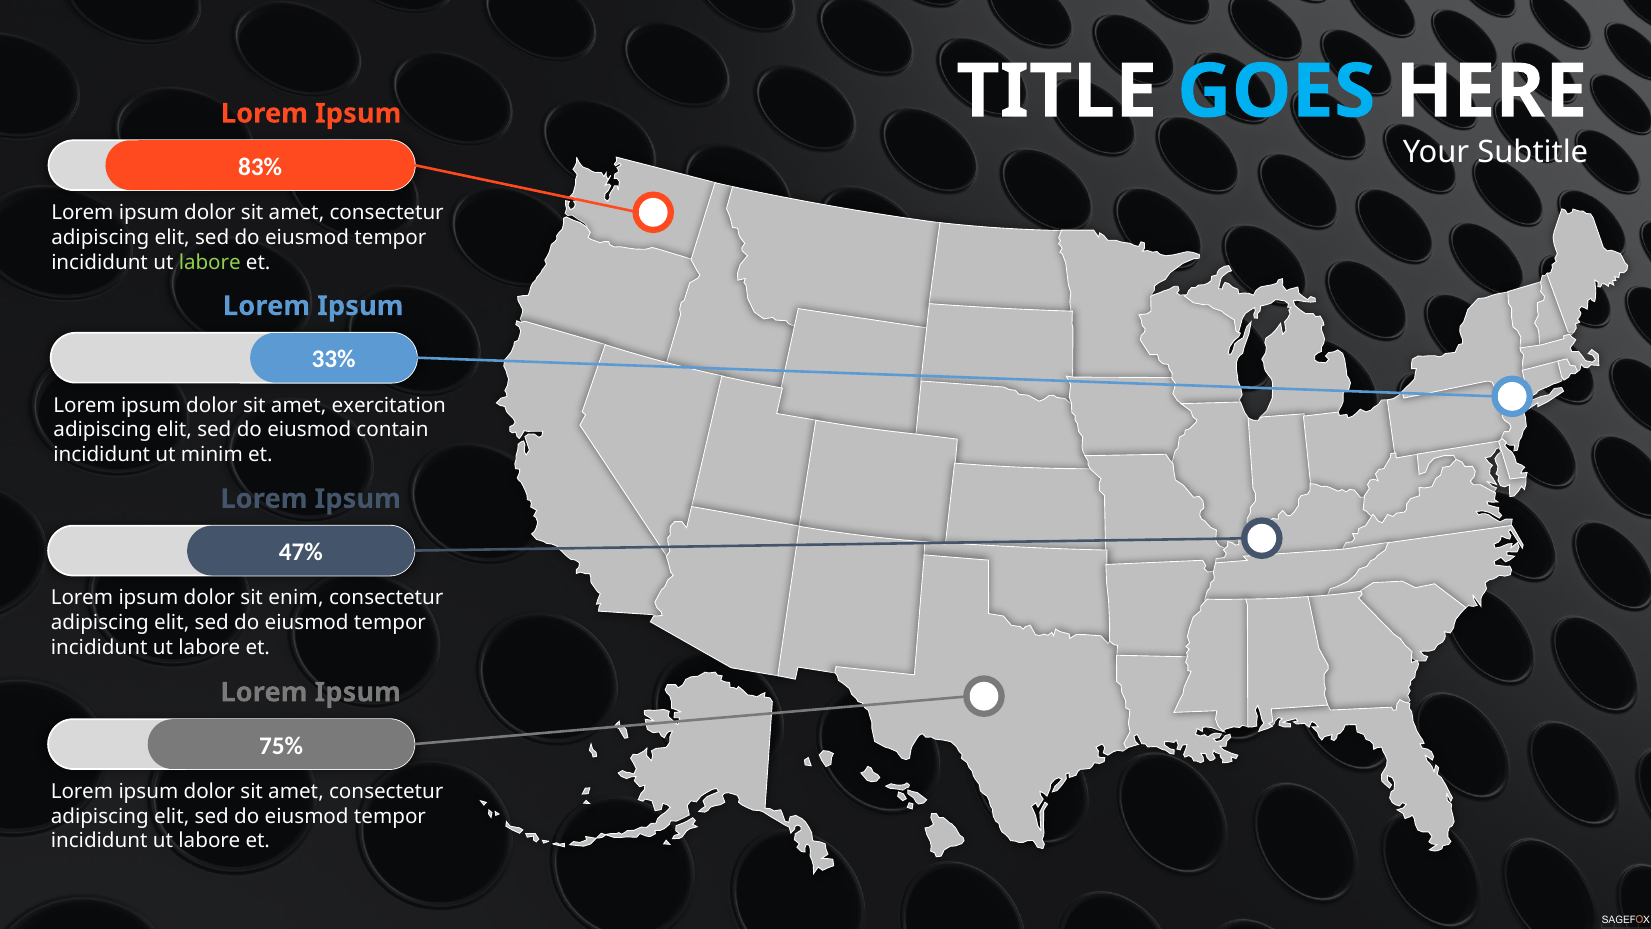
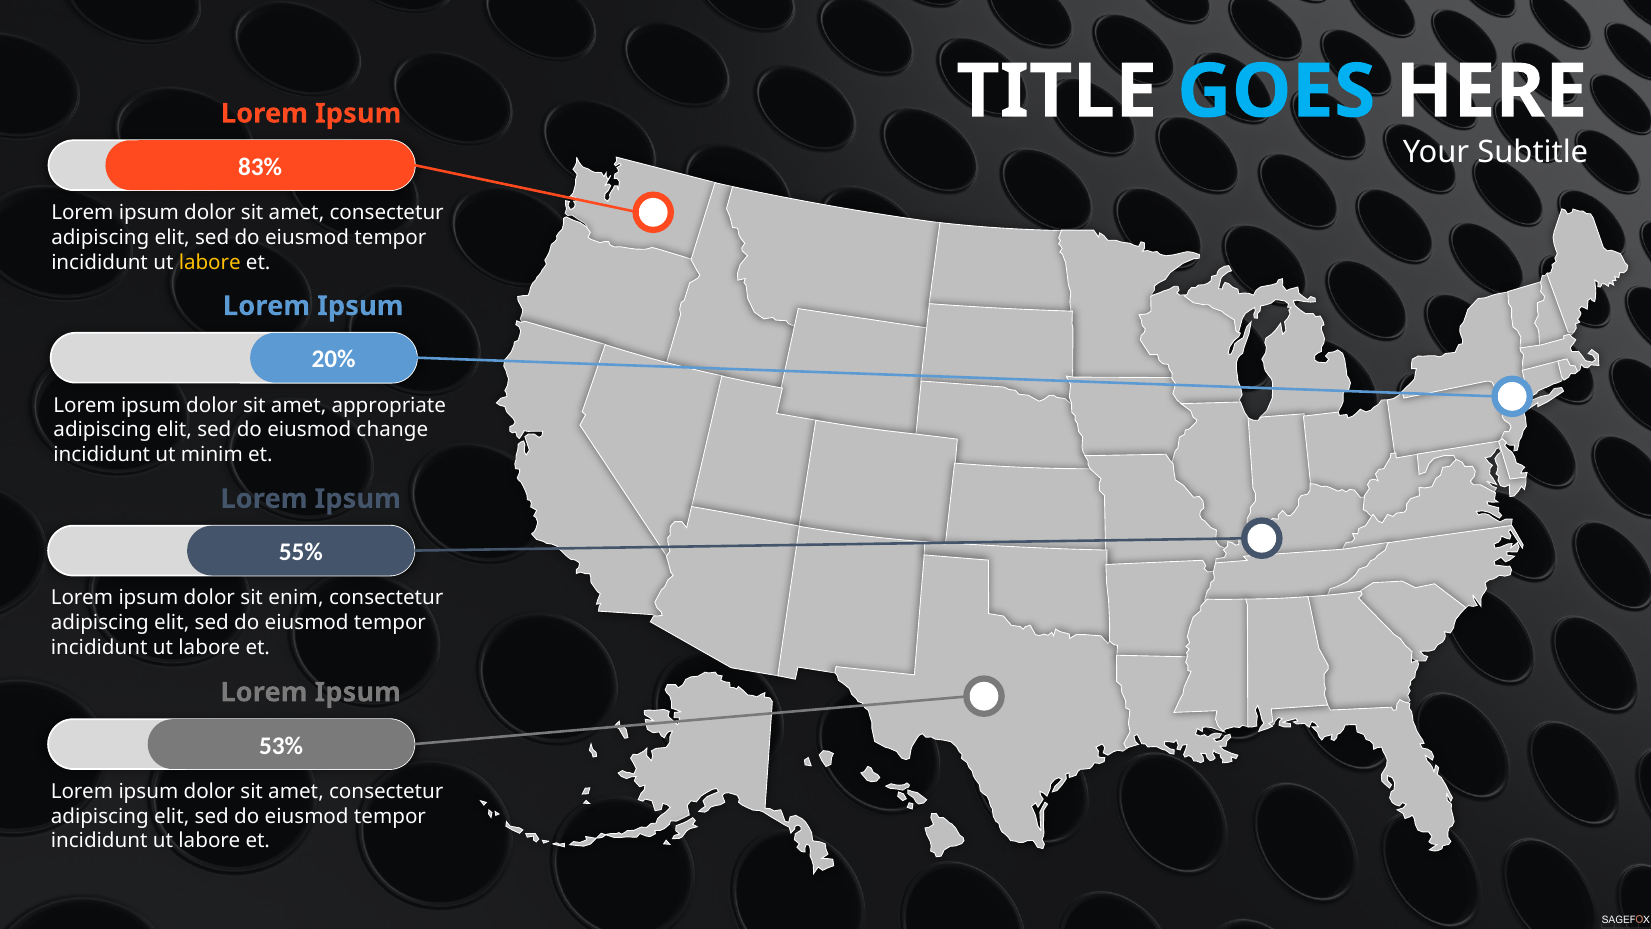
labore colour: light green -> yellow (210, 262)
33%: 33% -> 20% (334, 359)
exercitation: exercitation -> appropriate (389, 405)
contain: contain -> change (392, 430)
47%: 47% -> 55% (301, 552)
75%: 75% -> 53% (281, 746)
